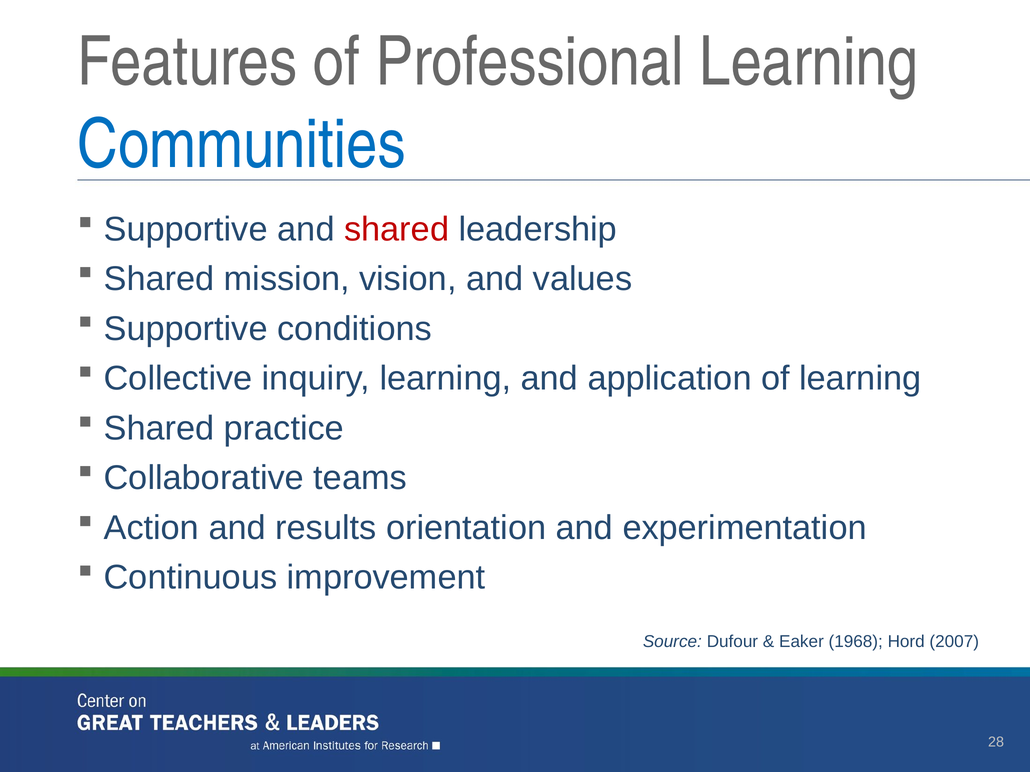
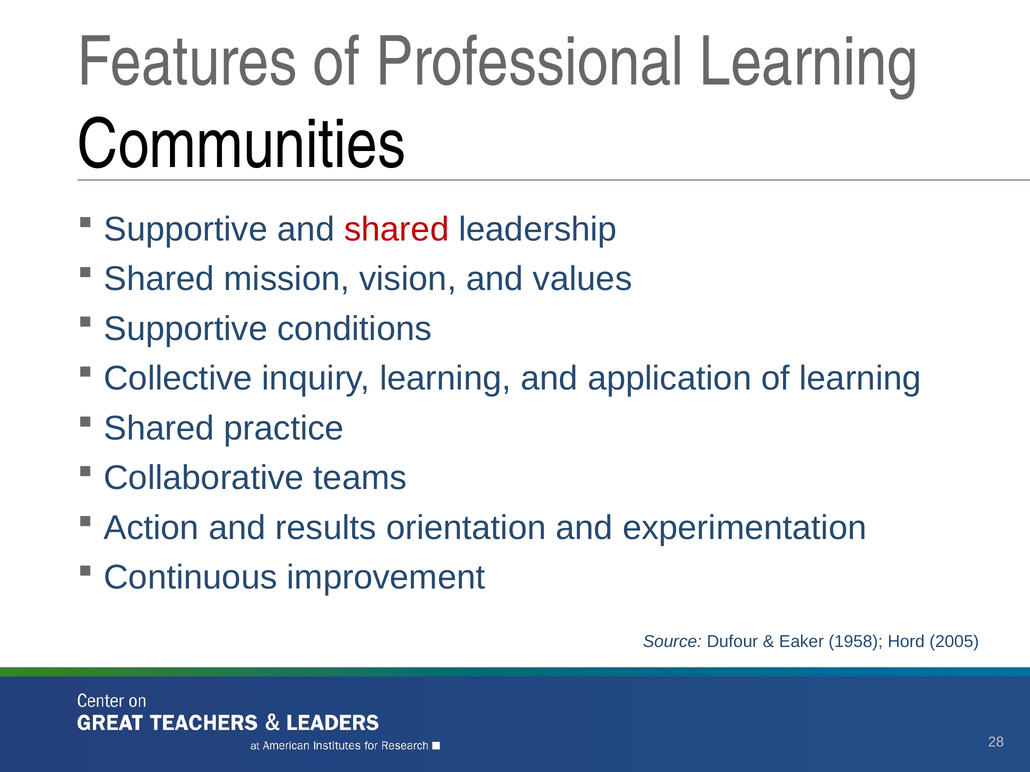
Communities colour: blue -> black (242, 145)
1968: 1968 -> 1958 (856, 642)
2007: 2007 -> 2005 (954, 642)
